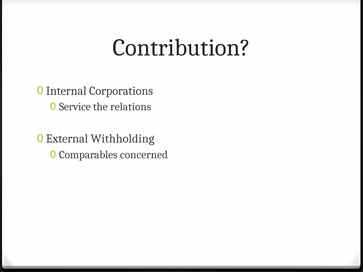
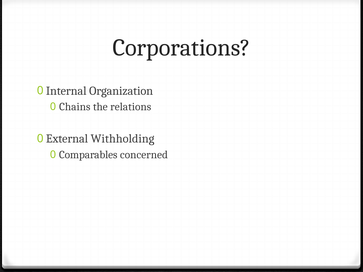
Contribution: Contribution -> Corporations (181, 48)
Corporations: Corporations -> Organization (121, 91)
Service: Service -> Chains (75, 107)
